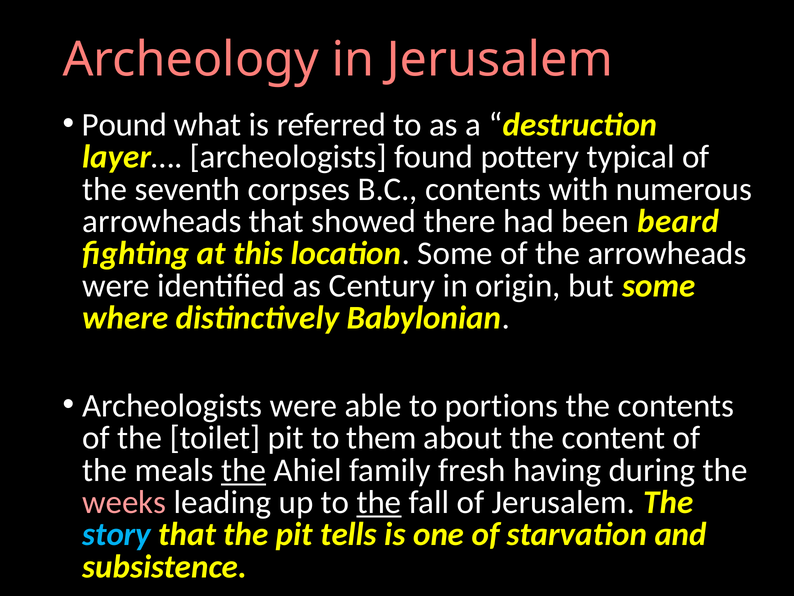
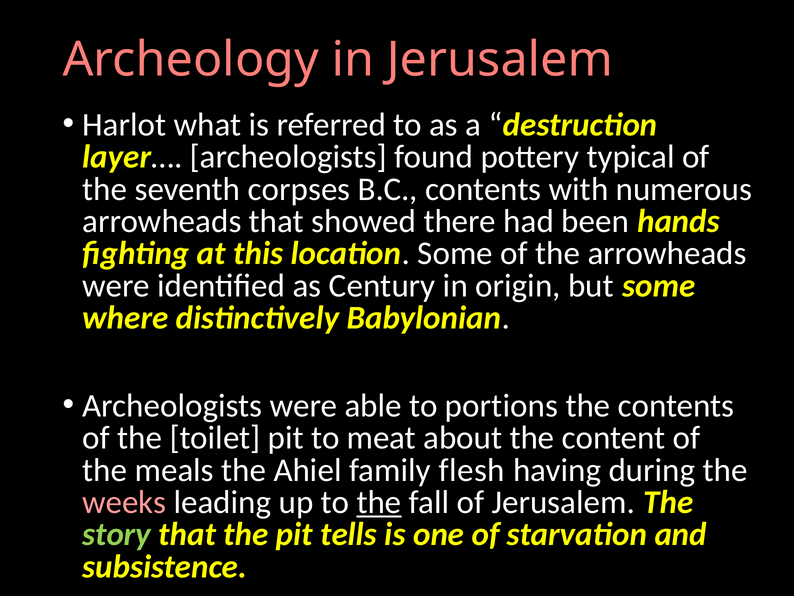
Pound: Pound -> Harlot (124, 125)
beard: beard -> hands (678, 221)
them: them -> meat (381, 438)
the underline: present -> none (244, 470)
fresh: fresh -> flesh (472, 470)
story colour: light blue -> light green (117, 534)
